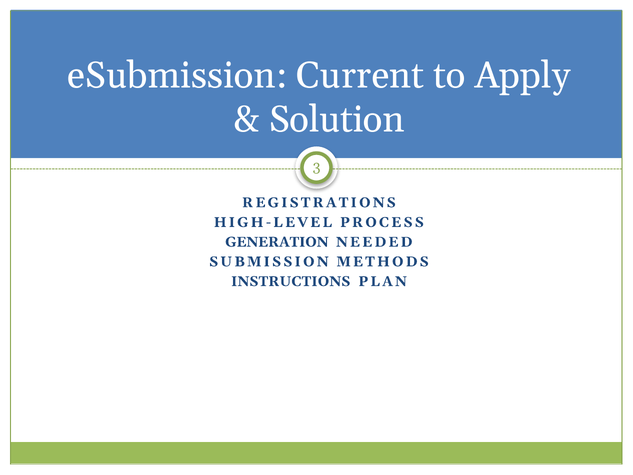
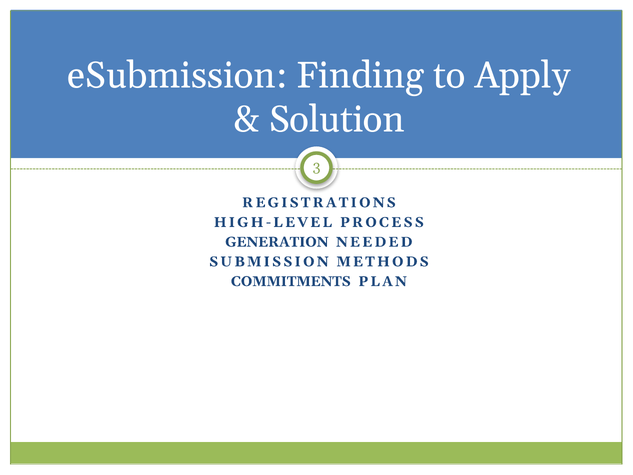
Current: Current -> Finding (360, 75)
INSTRUCTIONS: INSTRUCTIONS -> COMMITMENTS (291, 281)
